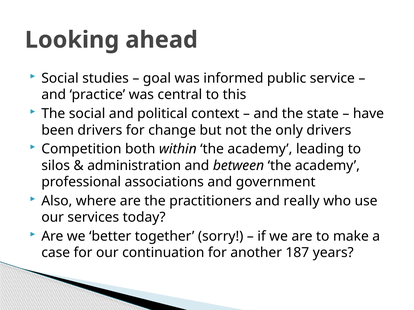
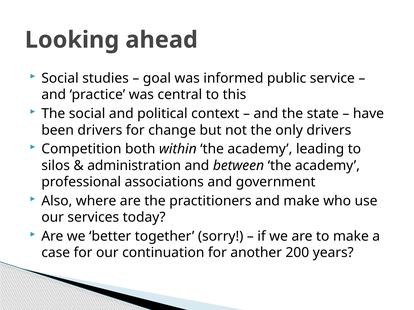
and really: really -> make (302, 201)
187: 187 -> 200 (297, 253)
